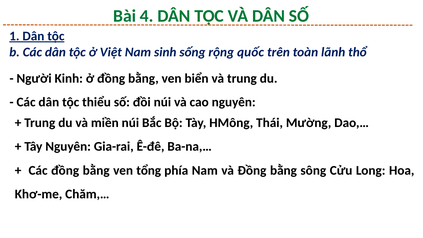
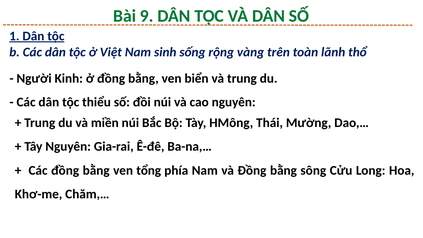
4: 4 -> 9 (147, 16)
quốc: quốc -> vàng (251, 52)
